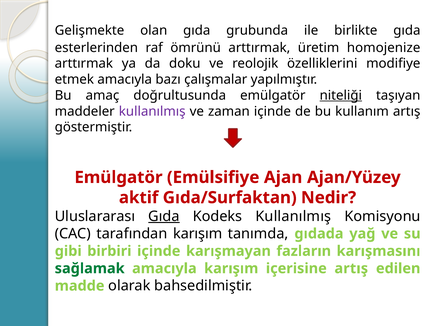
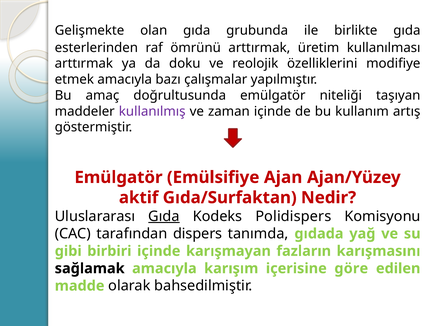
homojenize: homojenize -> kullanılması (384, 48)
niteliği underline: present -> none (341, 95)
Kodeks Kullanılmış: Kullanılmış -> Polidispers (293, 216)
tarafından karışım: karışım -> dispers (198, 234)
sağlamak colour: green -> black (90, 269)
içerisine artış: artış -> göre (351, 269)
